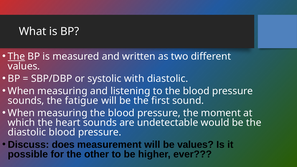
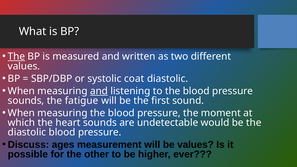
with: with -> coat (134, 79)
and underline: none -> present (99, 91)
does: does -> ages (63, 145)
